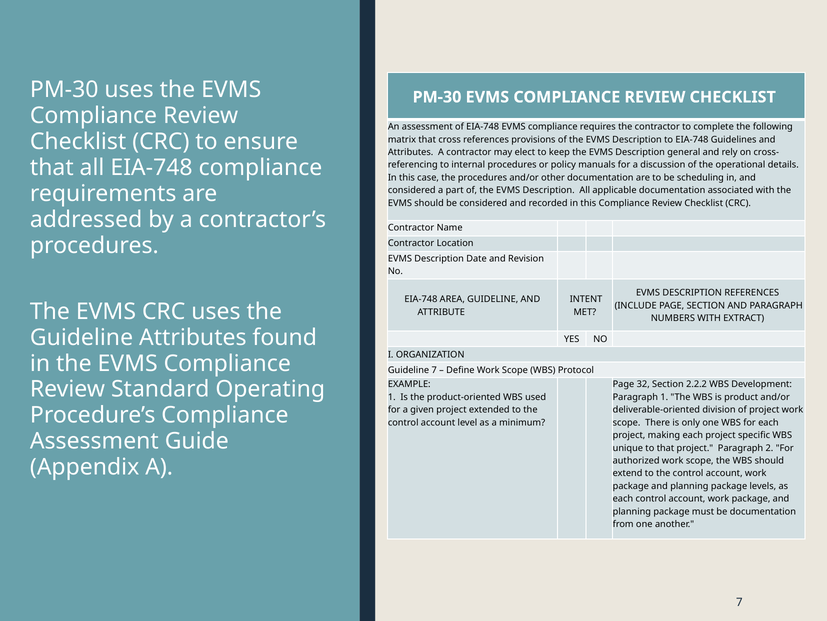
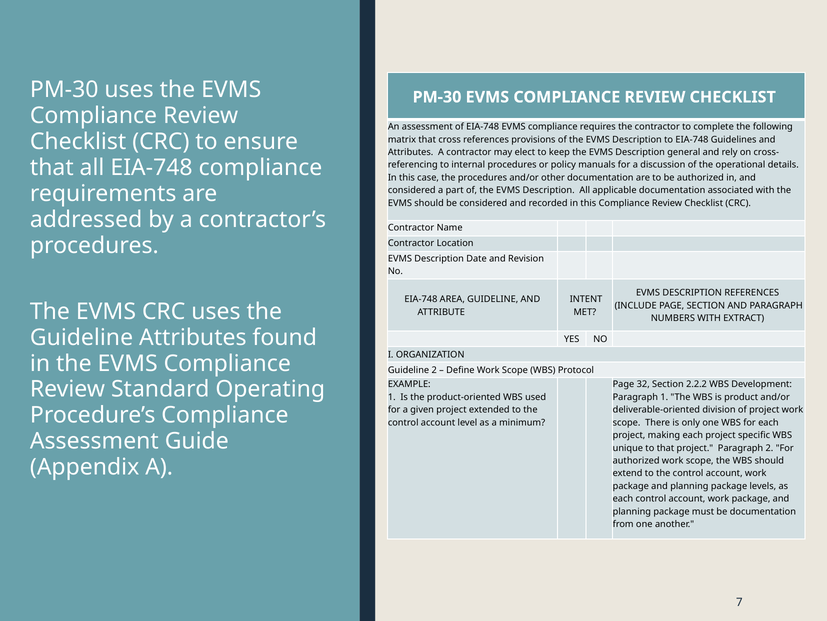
be scheduling: scheduling -> authorized (700, 177)
Guideline 7: 7 -> 2 (434, 370)
